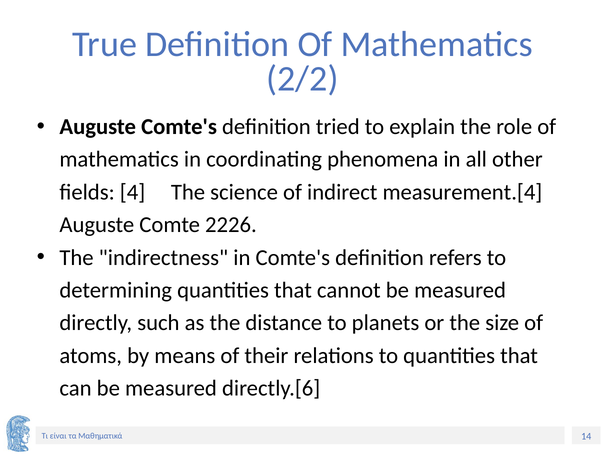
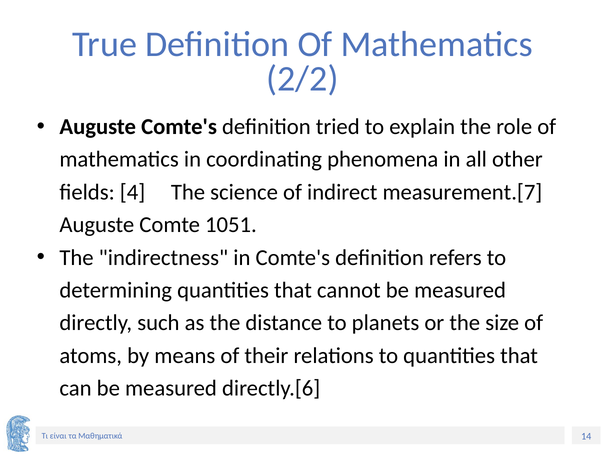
measurement.[4: measurement.[4 -> measurement.[7 (462, 192)
2226: 2226 -> 1051 (231, 225)
